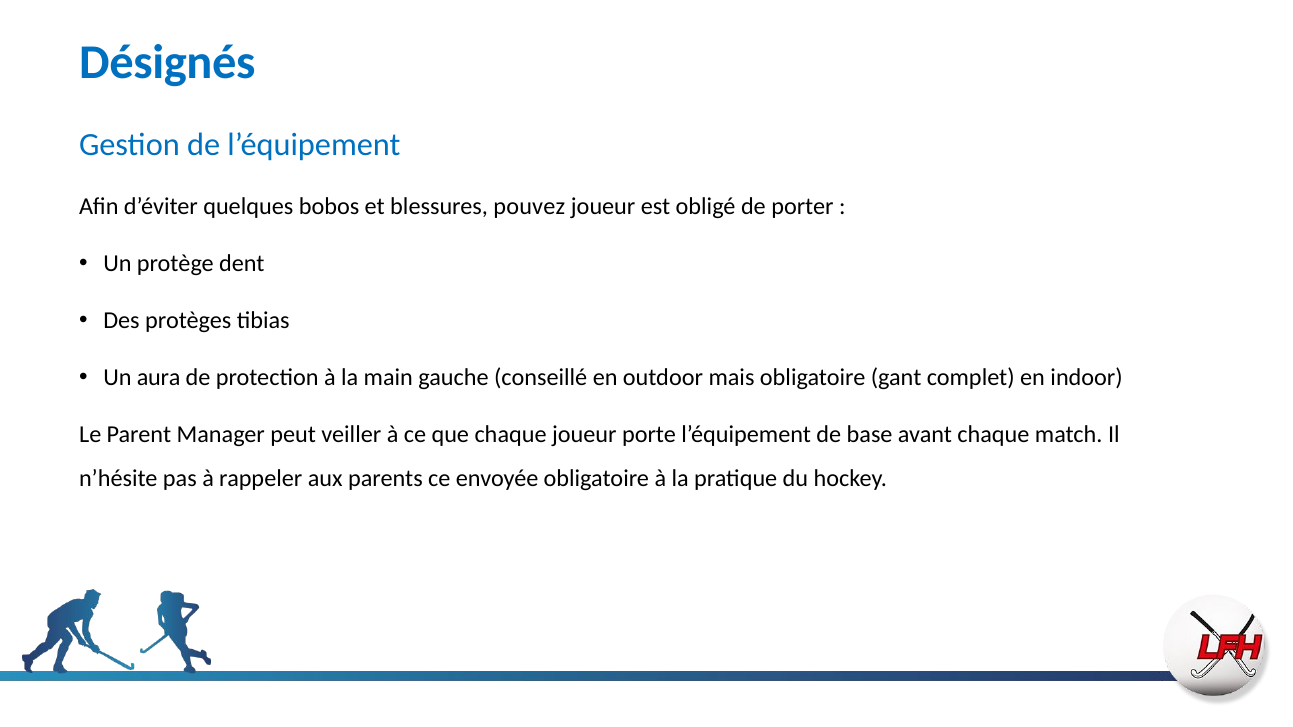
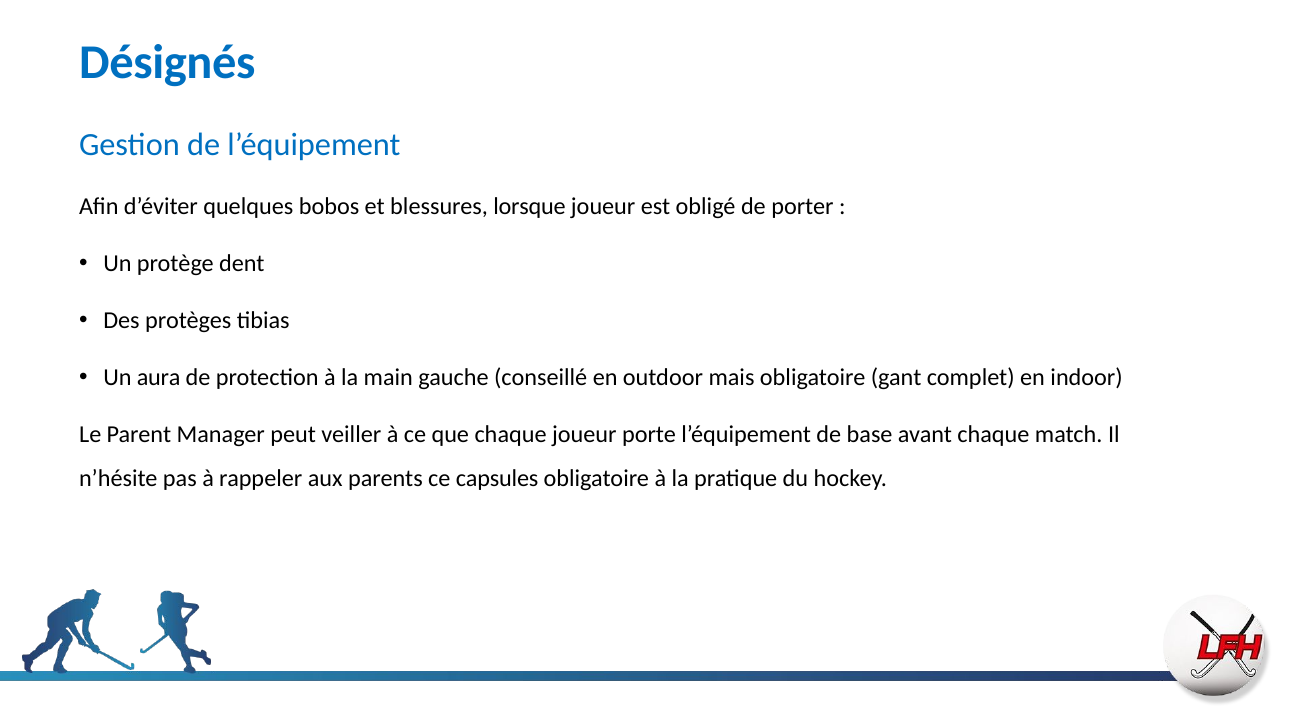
pouvez: pouvez -> lorsque (530, 206)
envoyée: envoyée -> capsules (497, 479)
